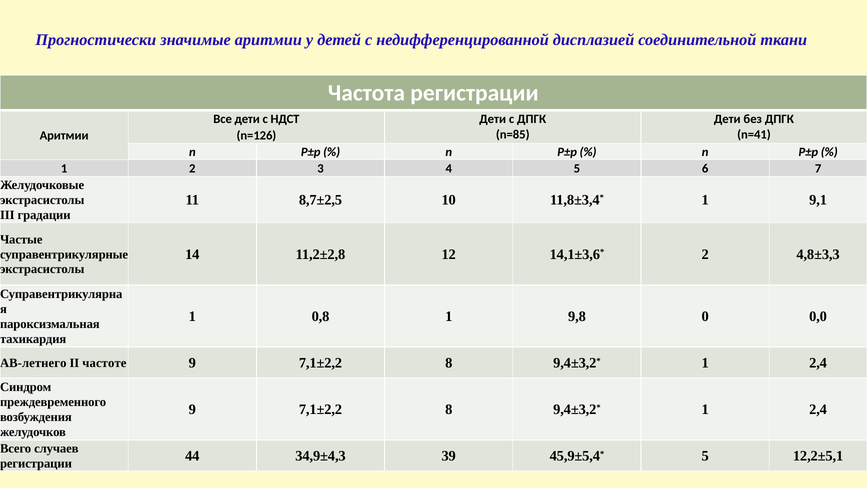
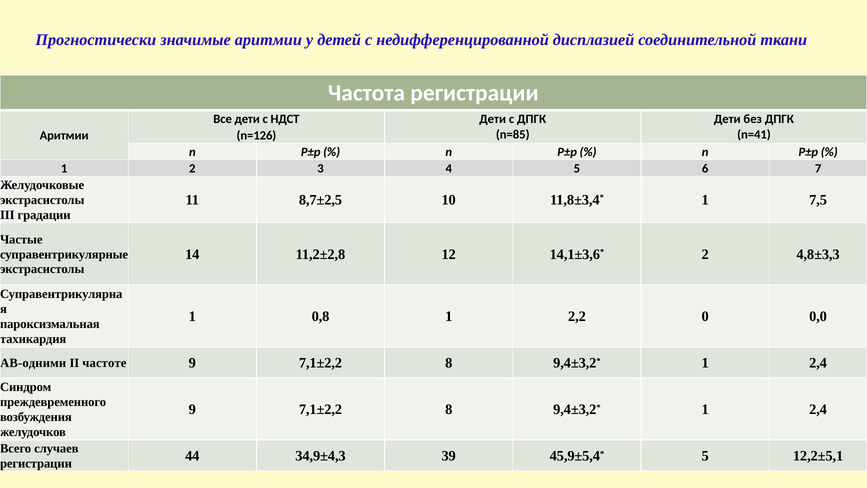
9,1: 9,1 -> 7,5 (818, 200)
9,8: 9,8 -> 2,2 (577, 316)
АВ-летнего: АВ-летнего -> АВ-одними (33, 363)
